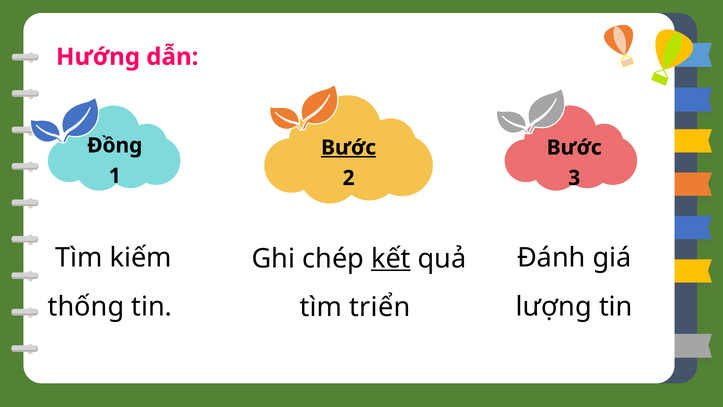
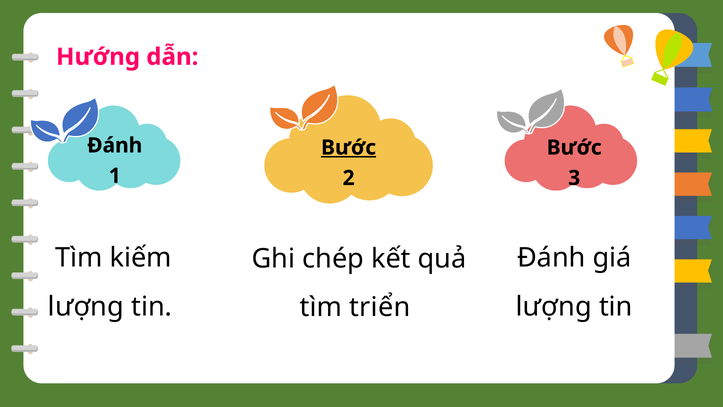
Đồng: Đồng -> Đánh (115, 145)
kết underline: present -> none (391, 258)
thống: thống -> lượng (86, 307)
